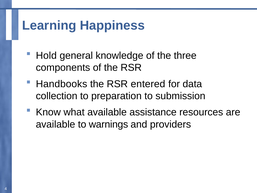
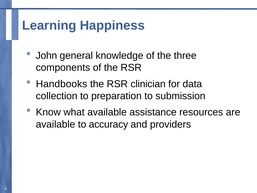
Hold: Hold -> John (46, 56)
entered: entered -> clinician (148, 84)
warnings: warnings -> accuracy (108, 124)
